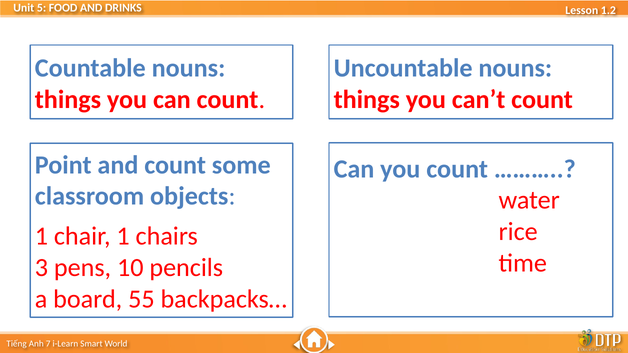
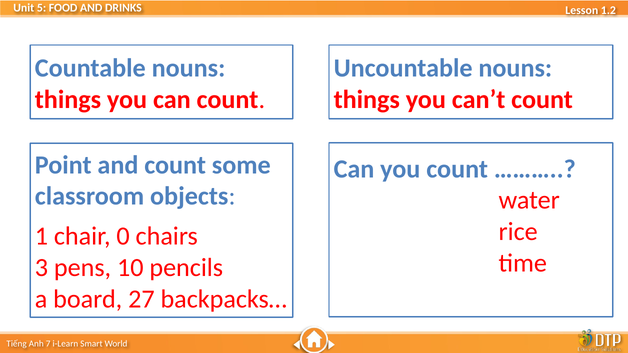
chair 1: 1 -> 0 (123, 237)
55: 55 -> 27 (141, 299)
